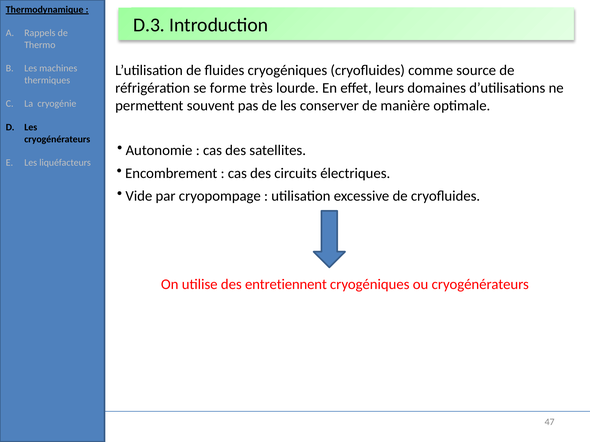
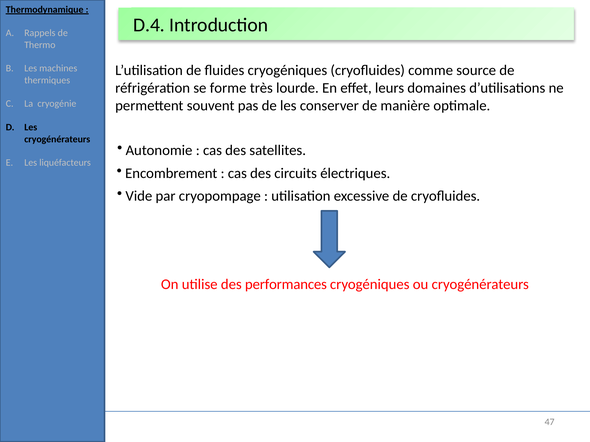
D.3: D.3 -> D.4 (149, 25)
entretiennent: entretiennent -> performances (286, 285)
